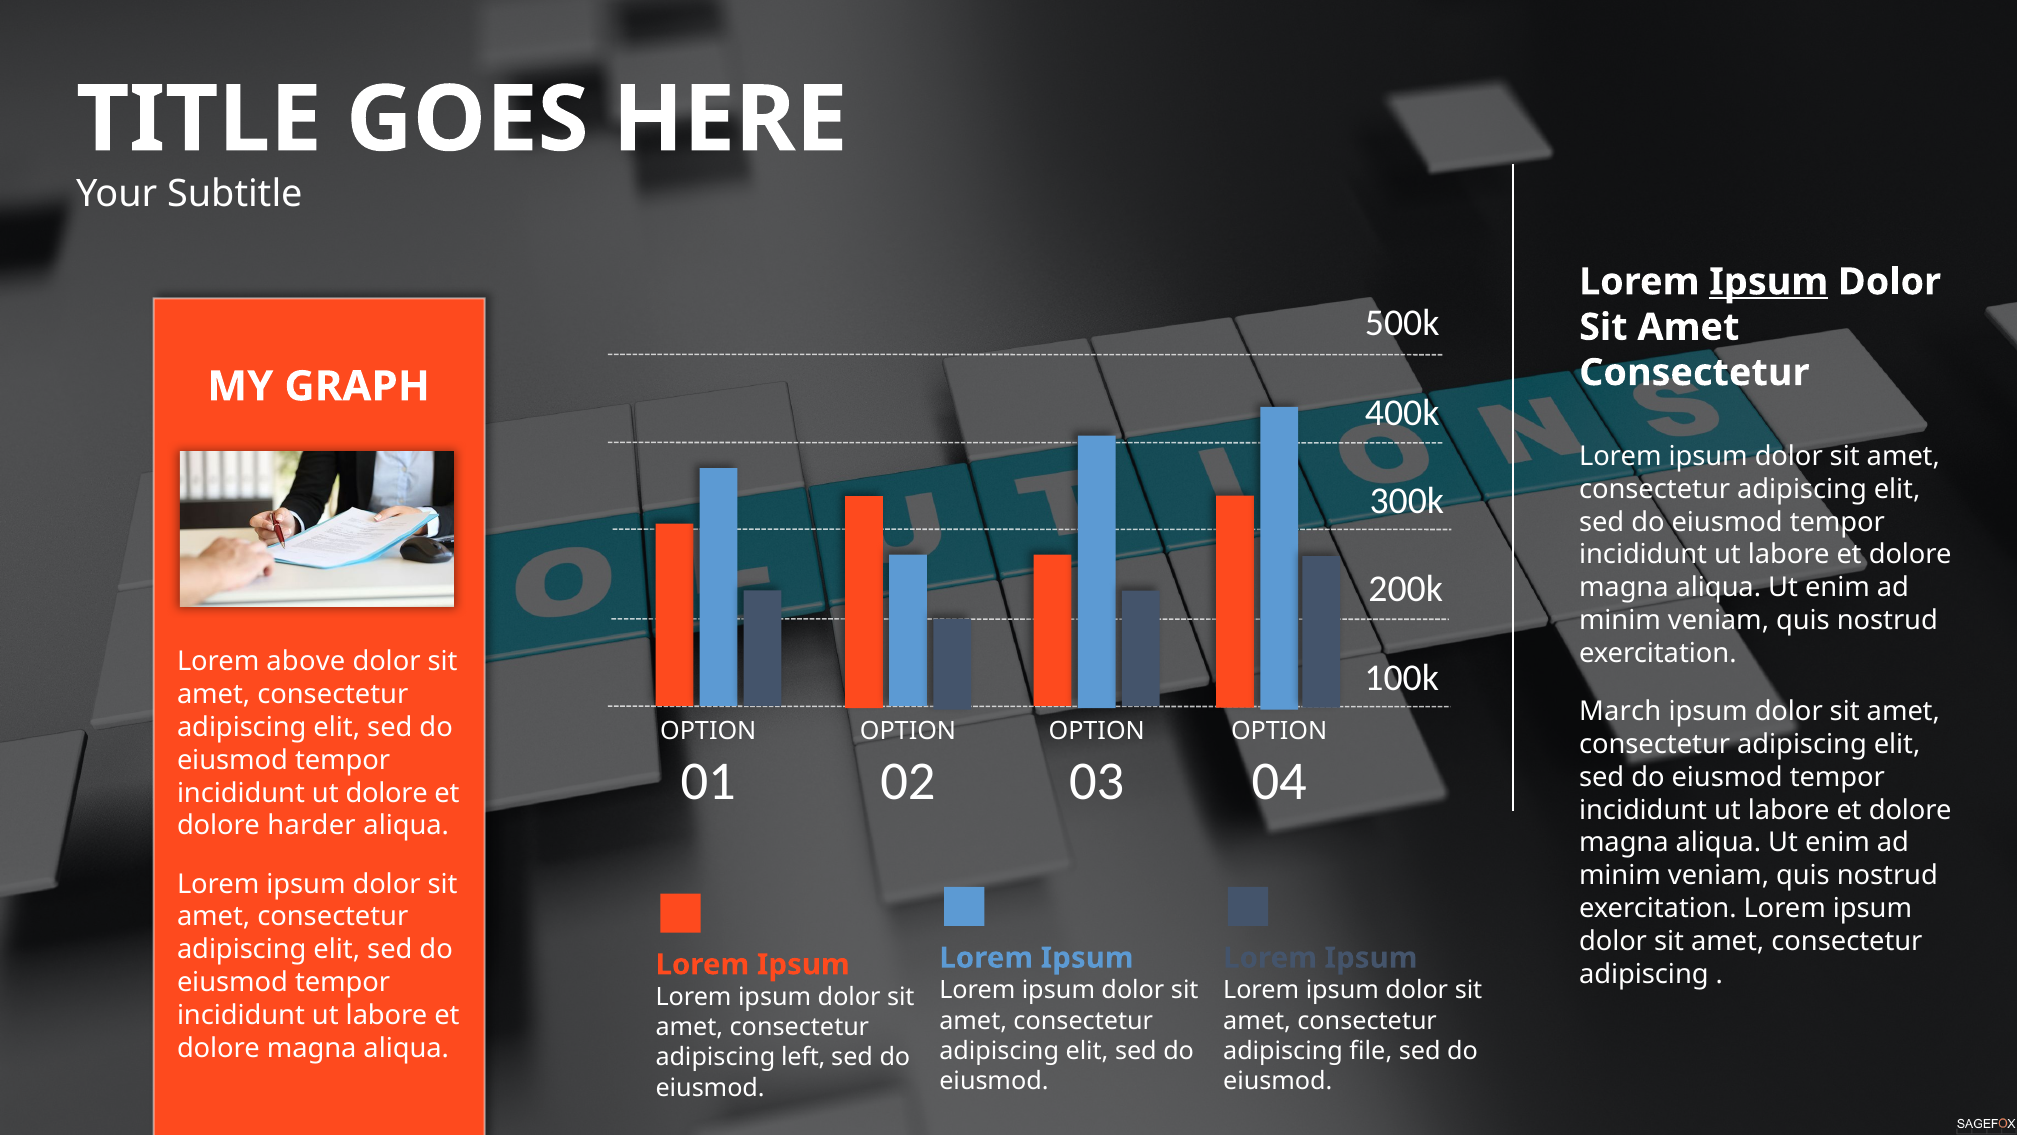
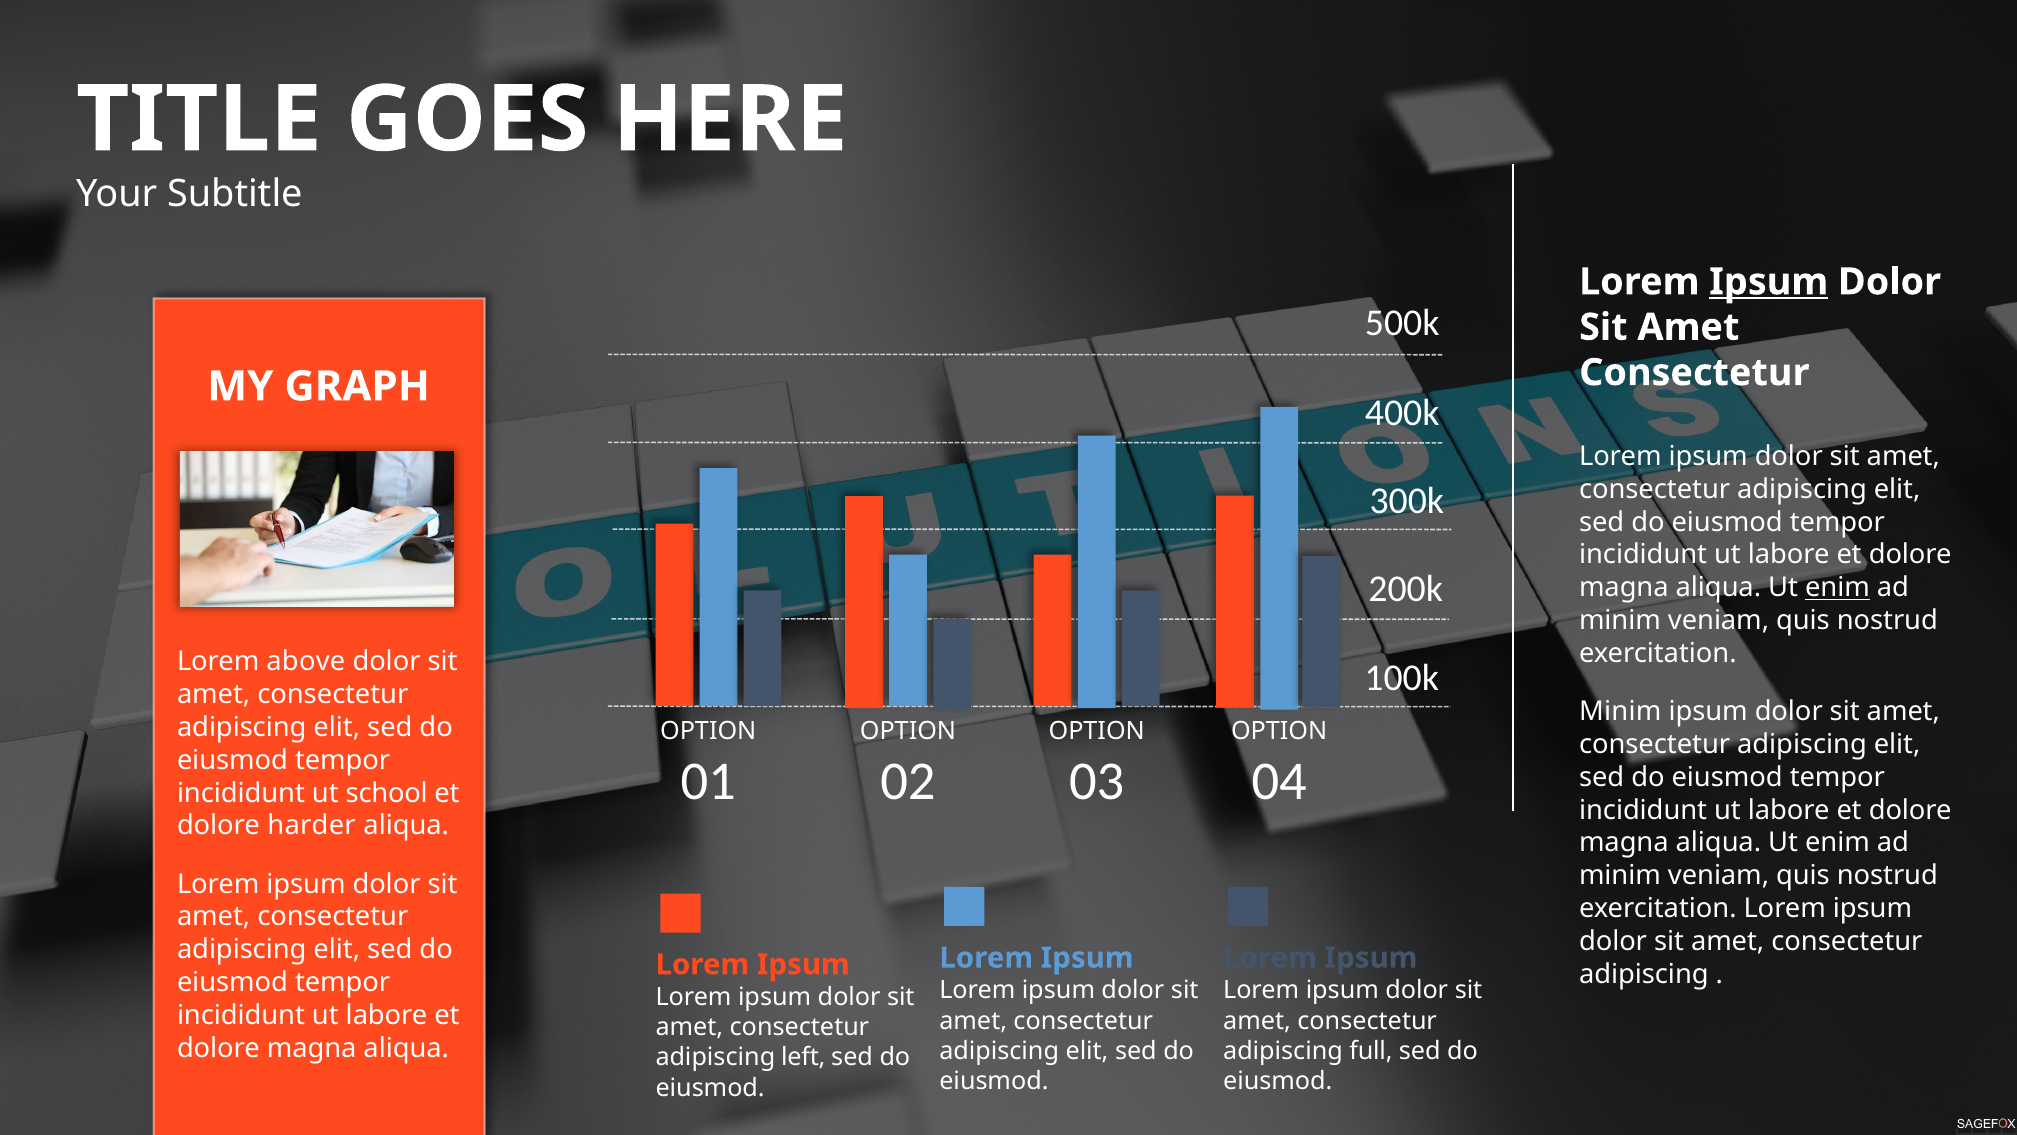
enim underline: none -> present (1837, 588)
March: March -> Minim (1620, 711)
ut dolore: dolore -> school (387, 793)
file: file -> full (1371, 1051)
